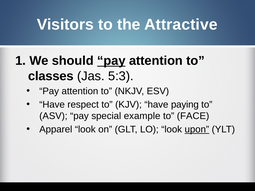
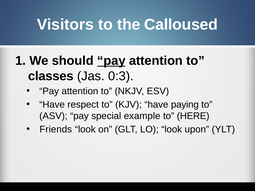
Attractive: Attractive -> Calloused (181, 25)
5:3: 5:3 -> 0:3 (121, 76)
FACE: FACE -> HERE (193, 116)
Apparel: Apparel -> Friends (56, 129)
upon underline: present -> none (197, 129)
